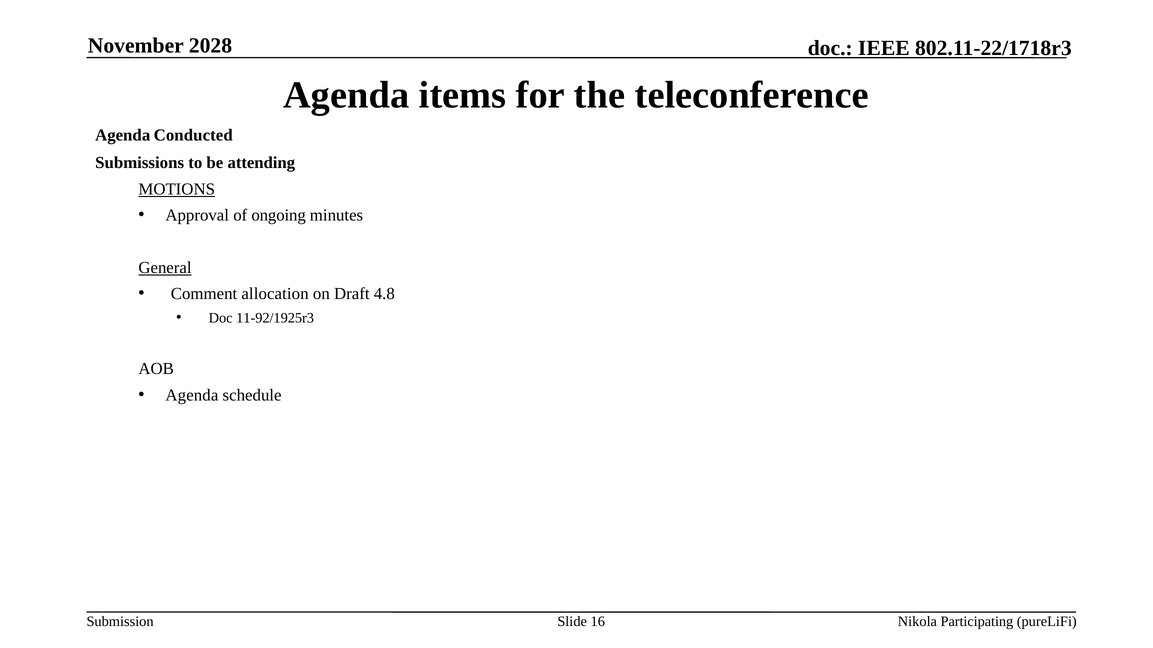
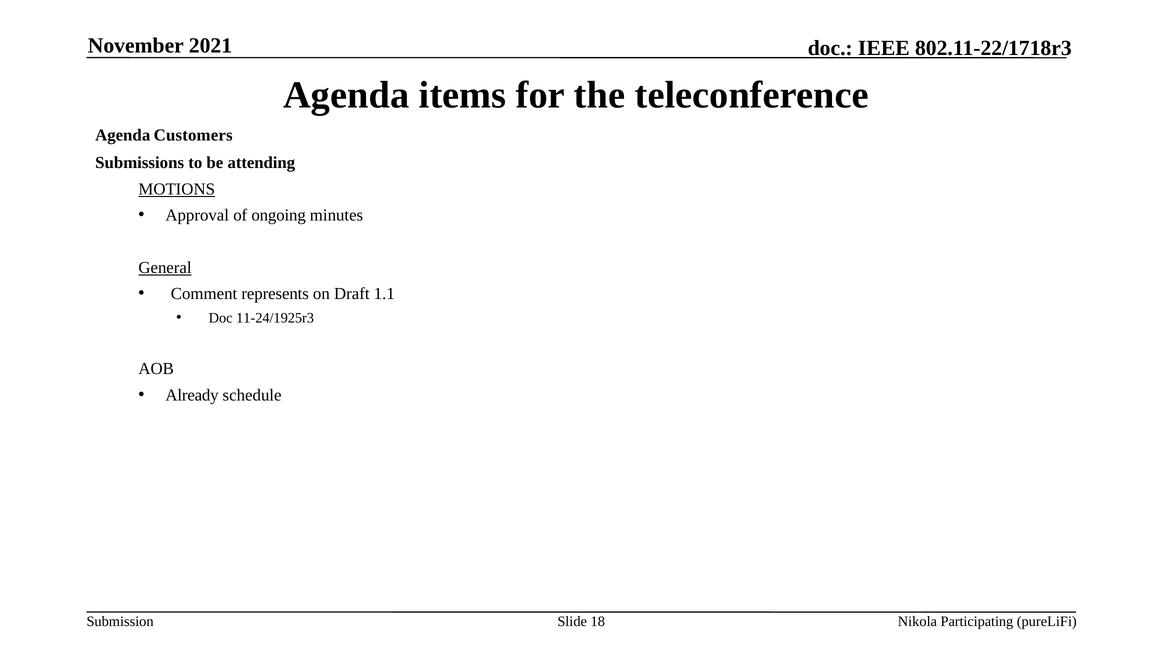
2028: 2028 -> 2021 (210, 46)
Conducted: Conducted -> Customers (193, 136)
allocation: allocation -> represents (275, 294)
4.8: 4.8 -> 1.1 (384, 294)
11-92/1925r3: 11-92/1925r3 -> 11-24/1925r3 (275, 318)
Agenda: Agenda -> Already (192, 395)
16: 16 -> 18 (598, 622)
